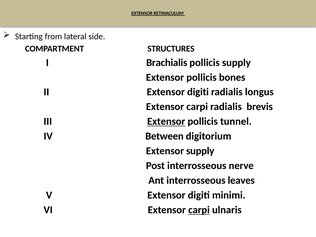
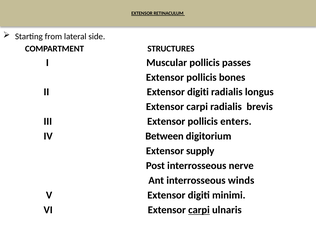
Brachialis: Brachialis -> Muscular (167, 63)
pollicis supply: supply -> passes (236, 63)
Extensor underline: present -> none (166, 122)
tunnel: tunnel -> enters (236, 122)
leaves: leaves -> winds (241, 180)
